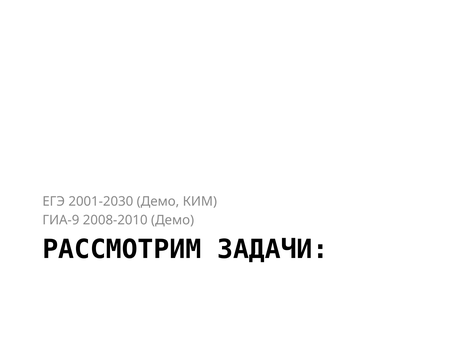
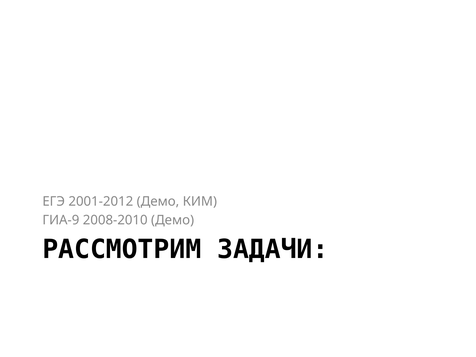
2001-2030: 2001-2030 -> 2001-2012 (101, 201)
